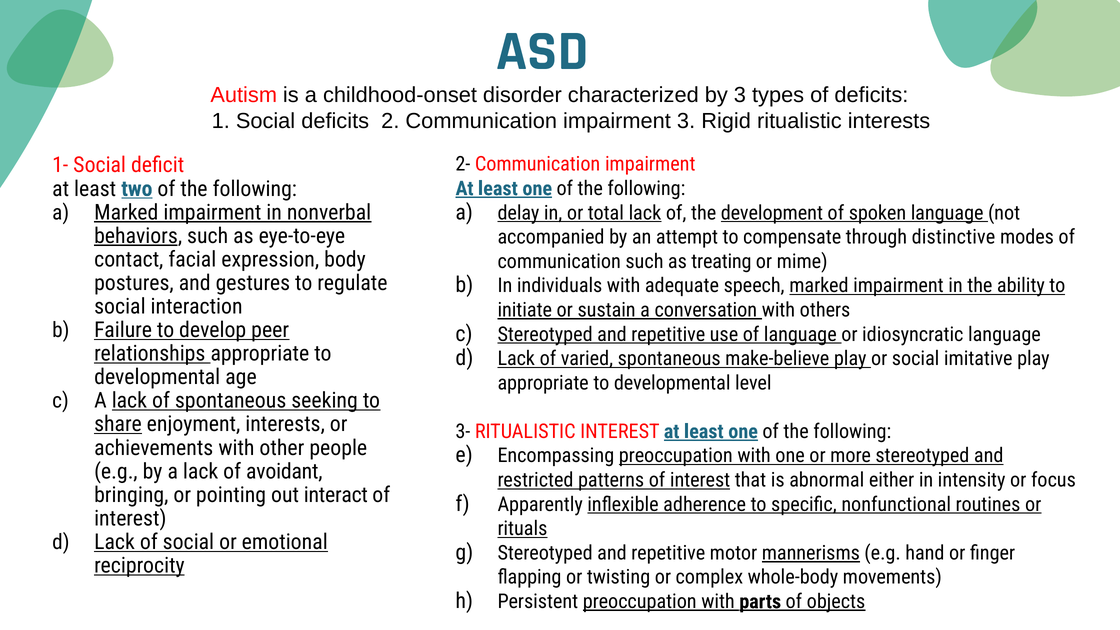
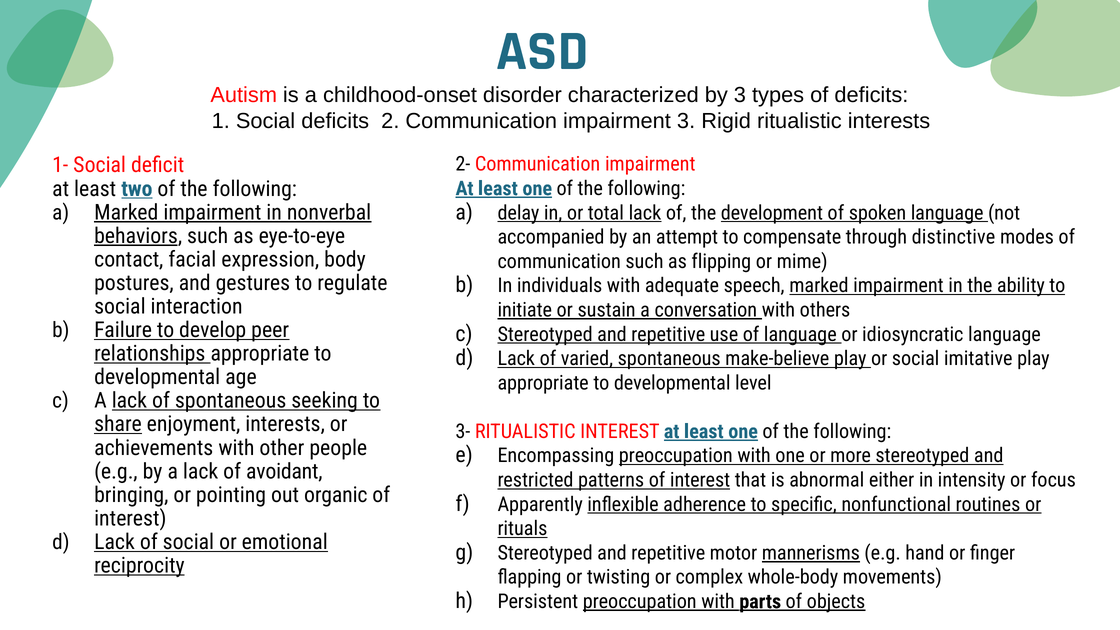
treating: treating -> flipping (721, 261)
interact: interact -> organic (336, 495)
